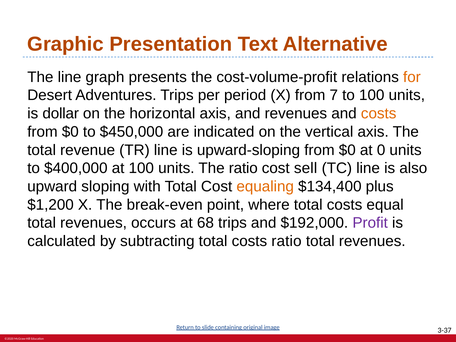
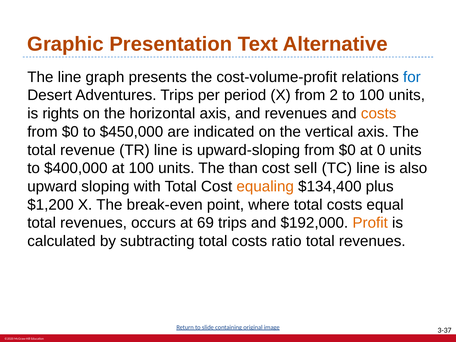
for colour: orange -> blue (412, 77)
7: 7 -> 2 (334, 95)
dollar: dollar -> rights (61, 114)
The ratio: ratio -> than (243, 168)
68: 68 -> 69 (205, 223)
Profit colour: purple -> orange (370, 223)
